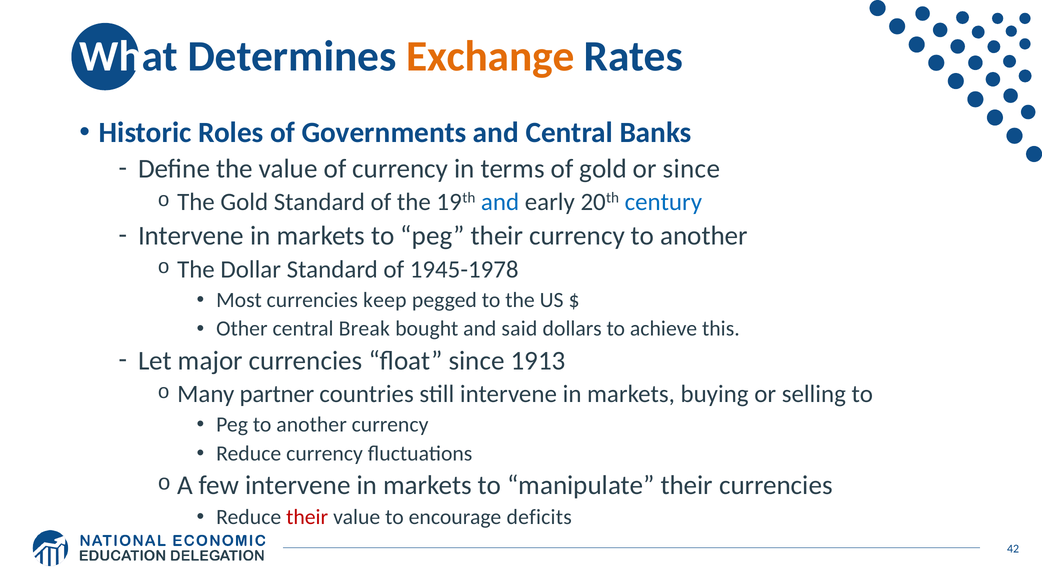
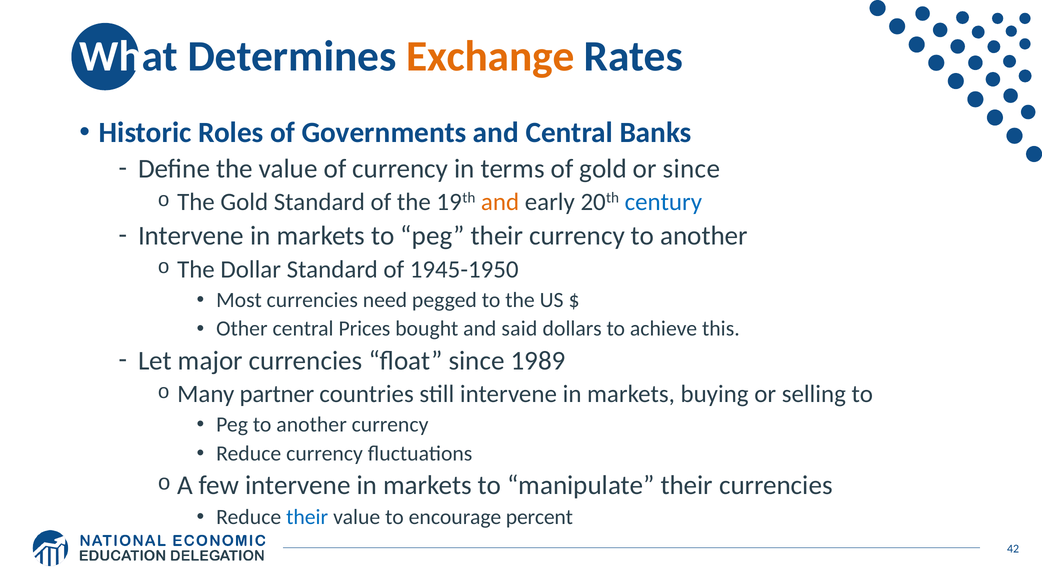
and colour: blue -> orange (500, 202)
1945-1978: 1945-1978 -> 1945-1950 (464, 269)
keep: keep -> need (385, 300)
Break: Break -> Prices (364, 329)
1913: 1913 -> 1989 (538, 361)
their colour: red -> blue (307, 517)
deficits: deficits -> percent (539, 517)
